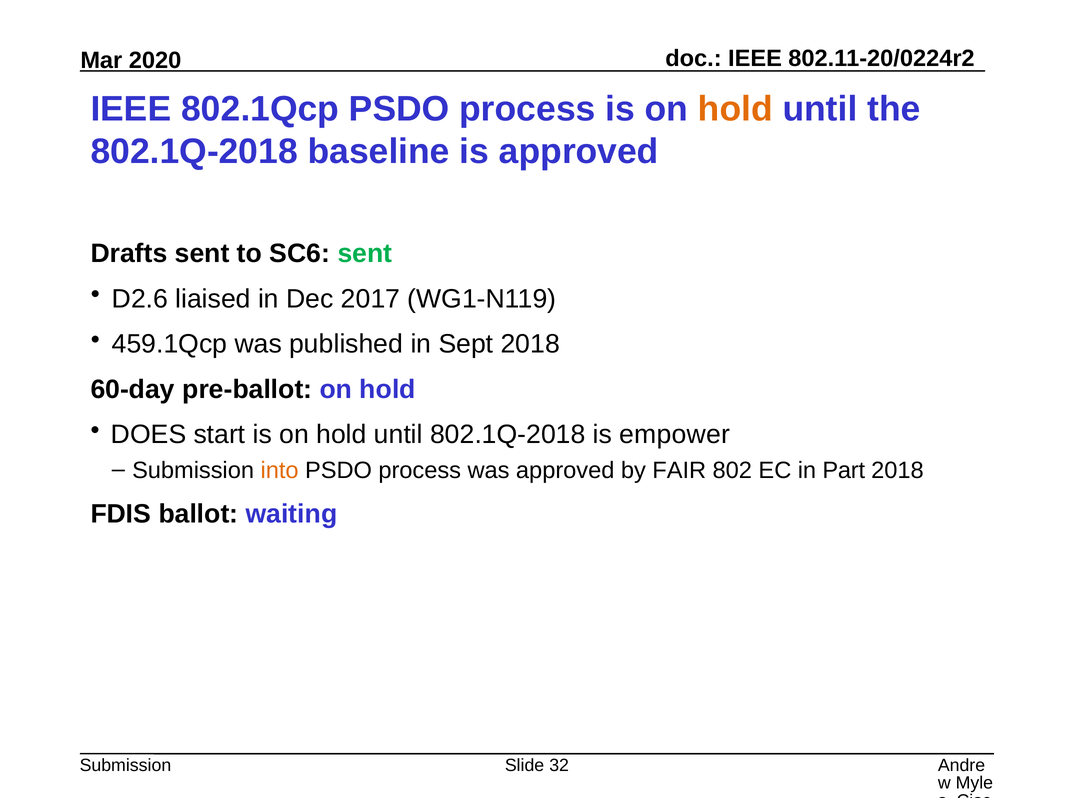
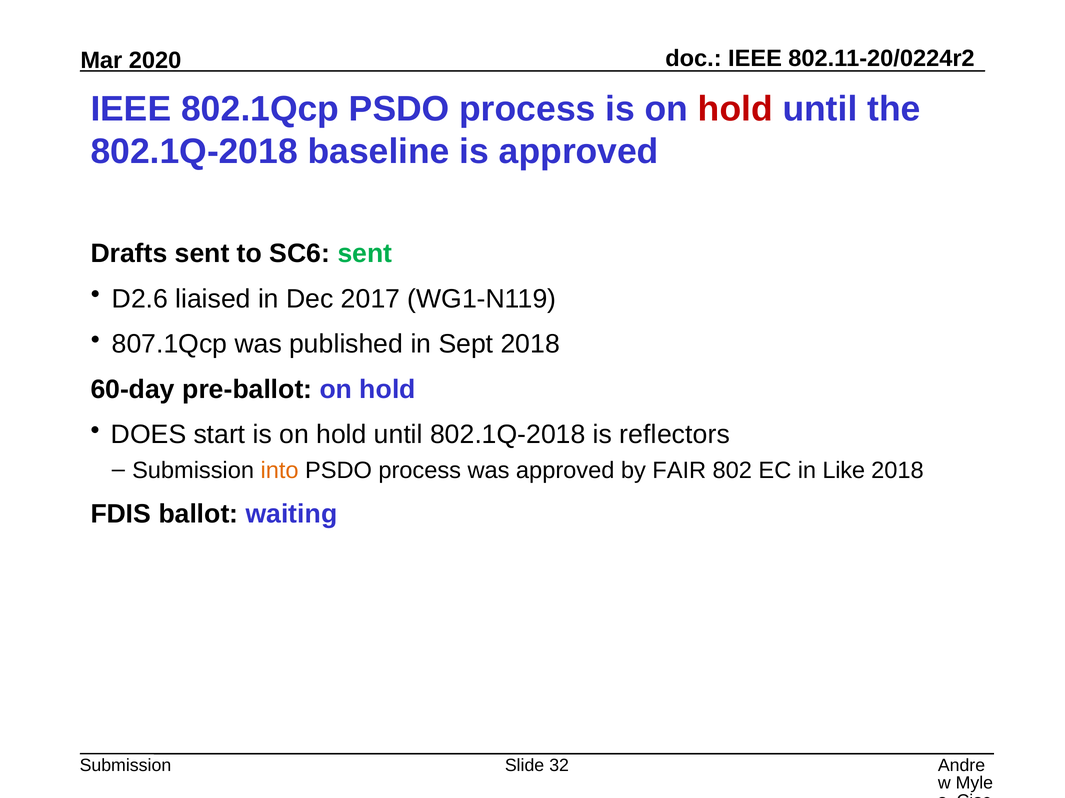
hold colour: orange -> red (735, 109)
459.1Qcp: 459.1Qcp -> 807.1Qcp (170, 345)
empower: empower -> reflectors (675, 435)
Part: Part -> Like (844, 471)
